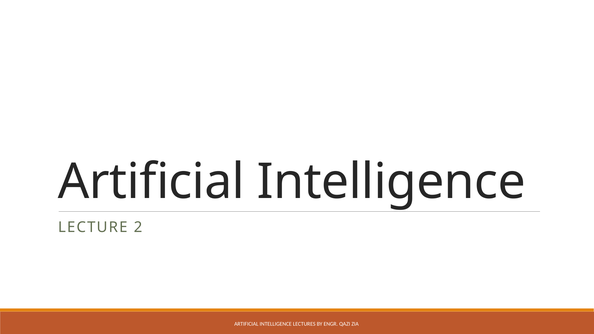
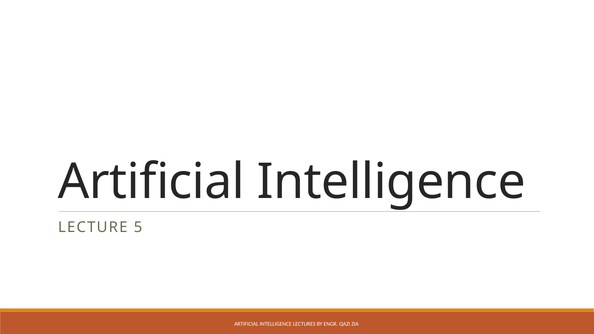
2: 2 -> 5 (138, 227)
